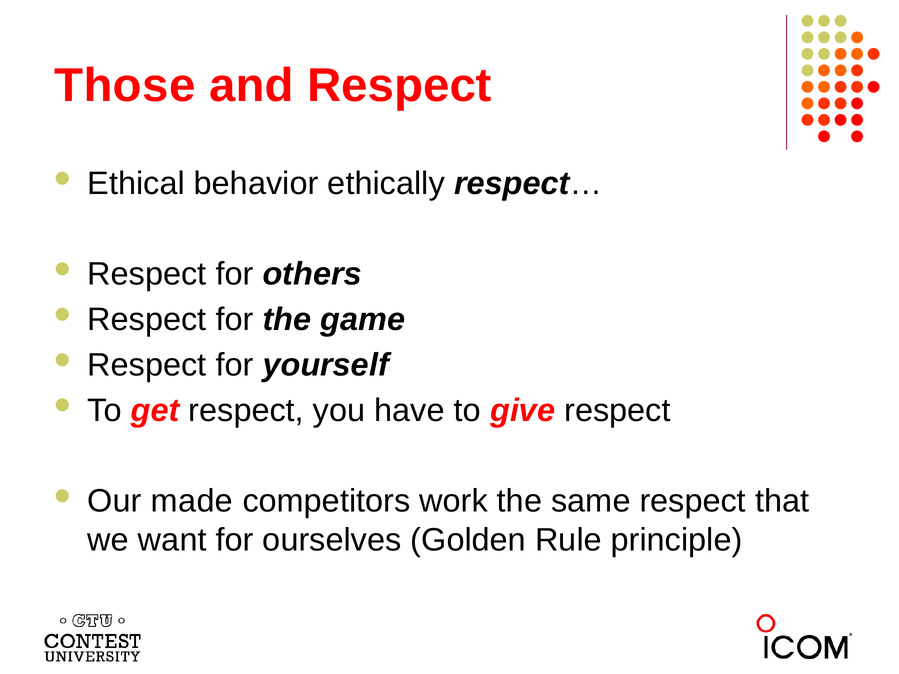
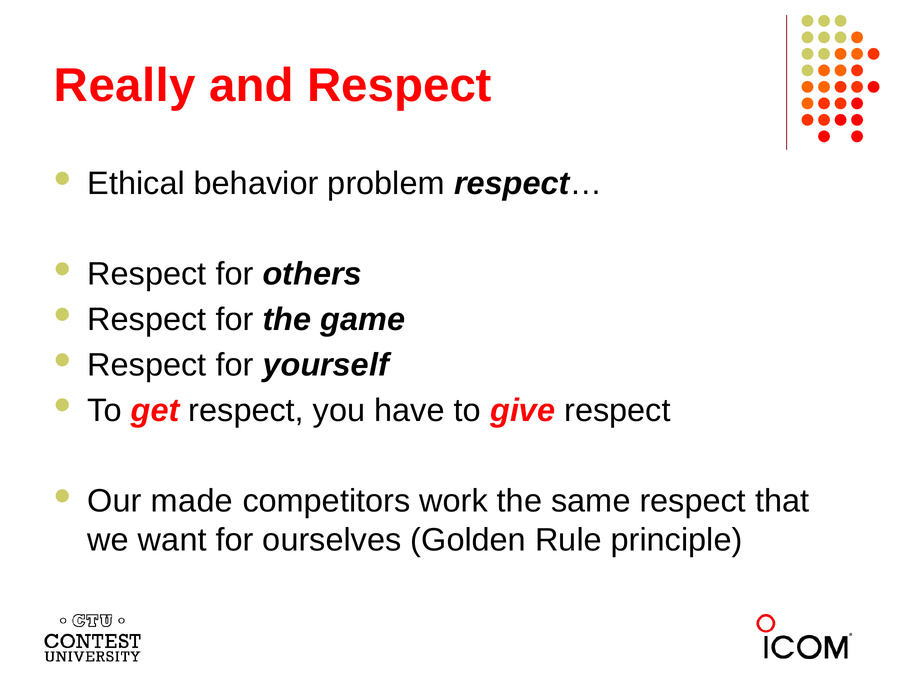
Those: Those -> Really (125, 86)
ethically: ethically -> problem (386, 183)
